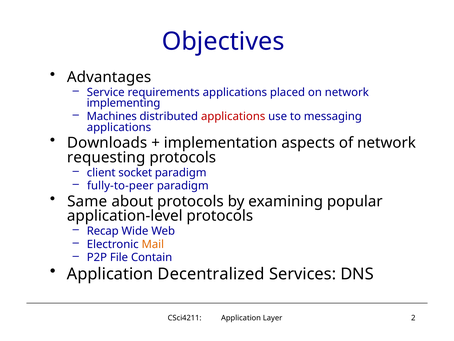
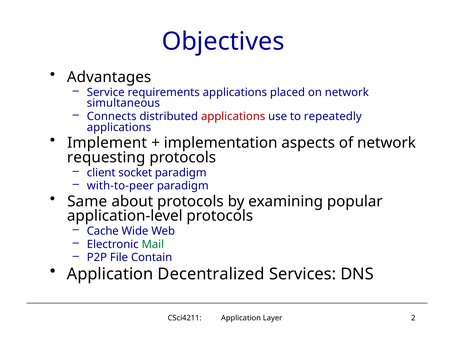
implementing: implementing -> simultaneous (123, 103)
Machines: Machines -> Connects (112, 116)
messaging: messaging -> repeatedly (333, 116)
Downloads: Downloads -> Implement (107, 143)
fully-to-peer: fully-to-peer -> with-to-peer (120, 186)
Recap: Recap -> Cache (103, 231)
Mail colour: orange -> green (153, 244)
